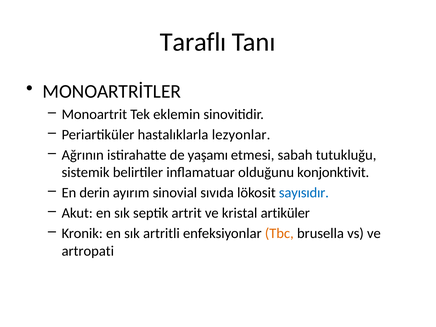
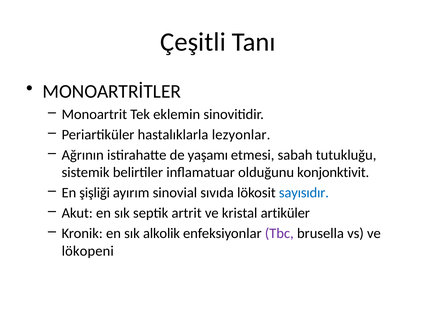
Taraflı: Taraflı -> Çeşitli (193, 42)
derin: derin -> şişliği (95, 193)
artritli: artritli -> alkolik (162, 234)
Tbc colour: orange -> purple (279, 234)
artropati: artropati -> lökopeni (88, 251)
